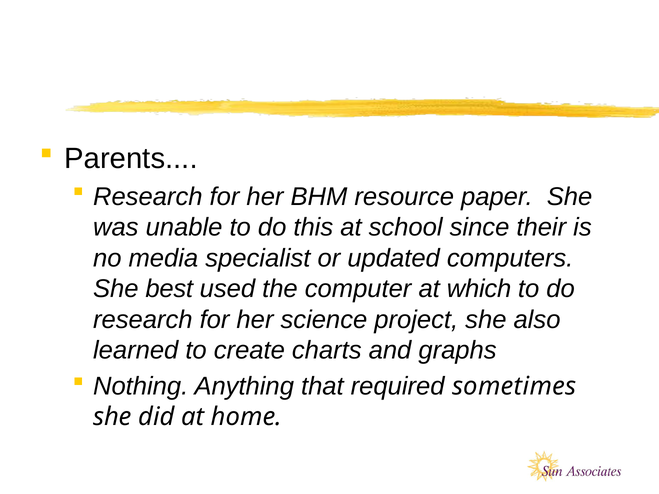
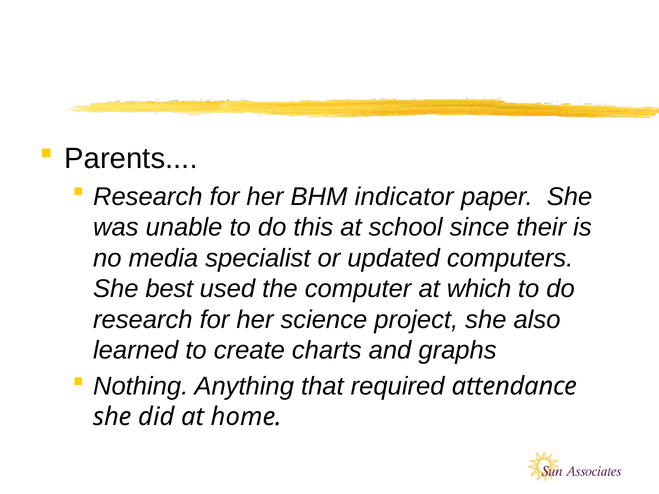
resource: resource -> indicator (404, 197)
sometimes: sometimes -> attendance (514, 386)
